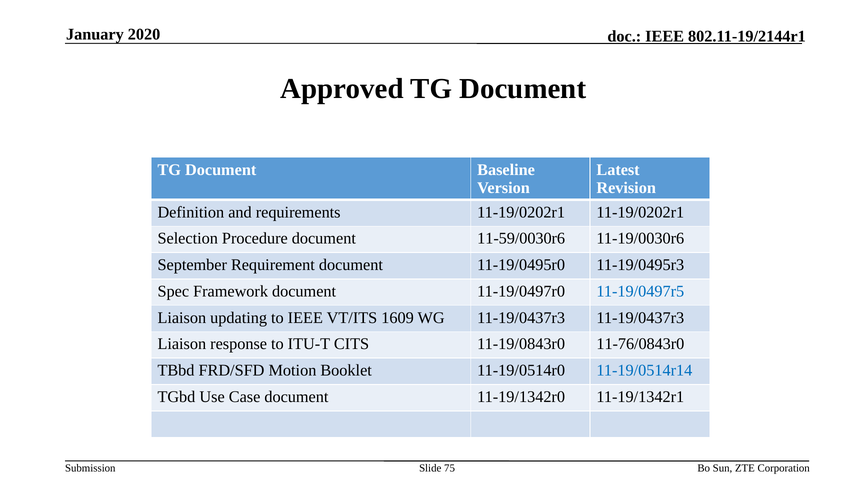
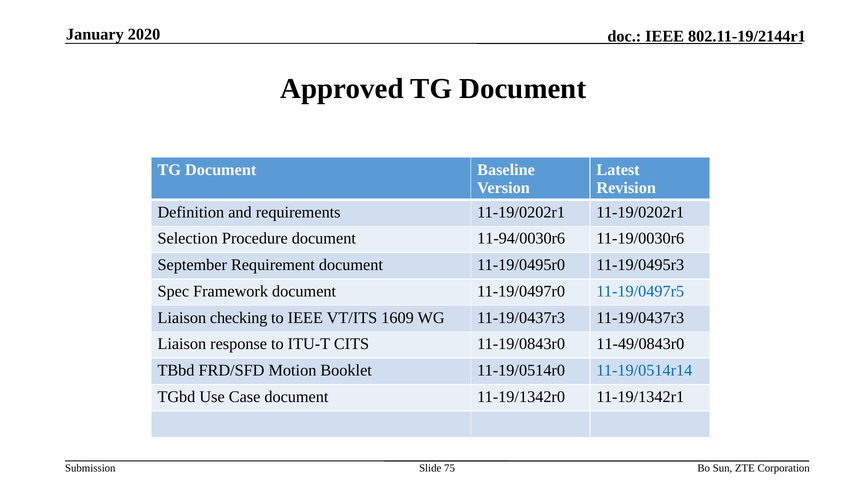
11-59/0030r6: 11-59/0030r6 -> 11-94/0030r6 (521, 238)
updating: updating -> checking (239, 318)
11-76/0843r0: 11-76/0843r0 -> 11-49/0843r0 (640, 344)
